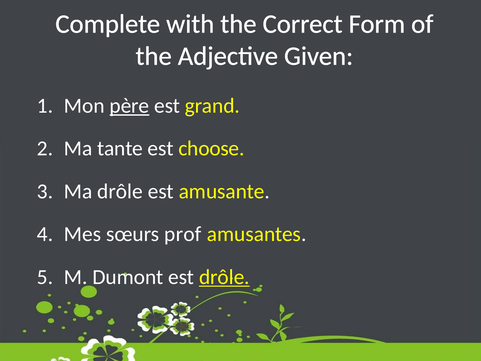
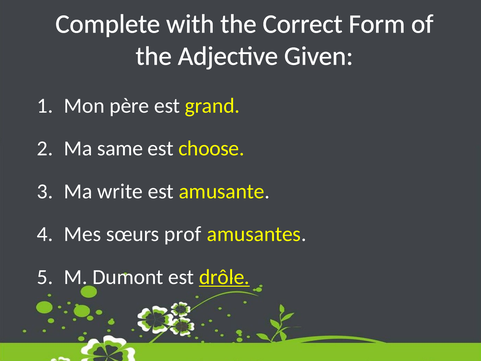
père underline: present -> none (129, 106)
tante: tante -> same (120, 148)
Ma drôle: drôle -> write (120, 191)
